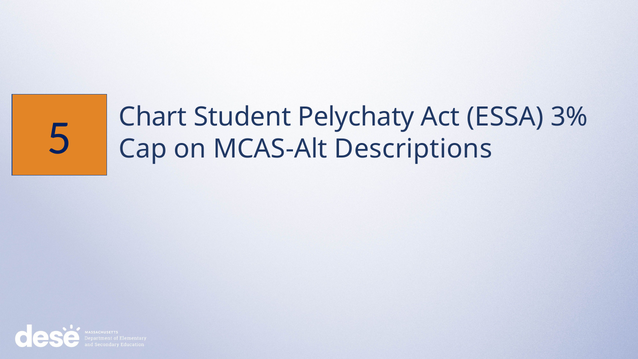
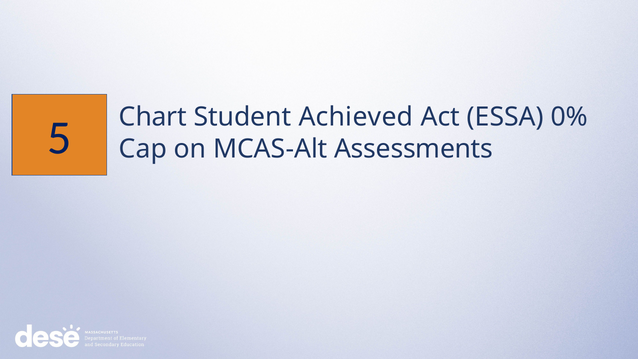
Pelychaty: Pelychaty -> Achieved (356, 117)
3%: 3% -> 0% (569, 117)
Descriptions: Descriptions -> Assessments (414, 149)
